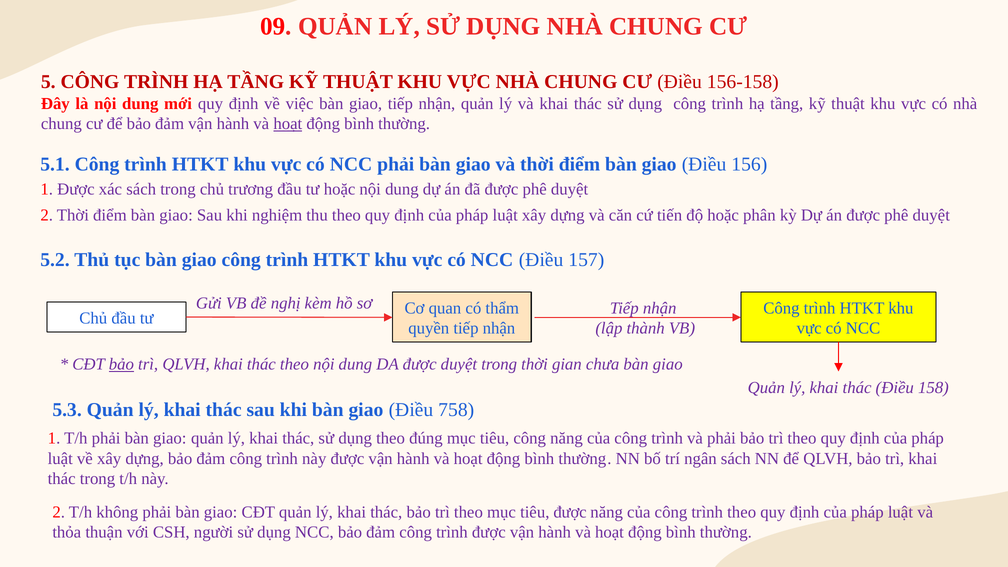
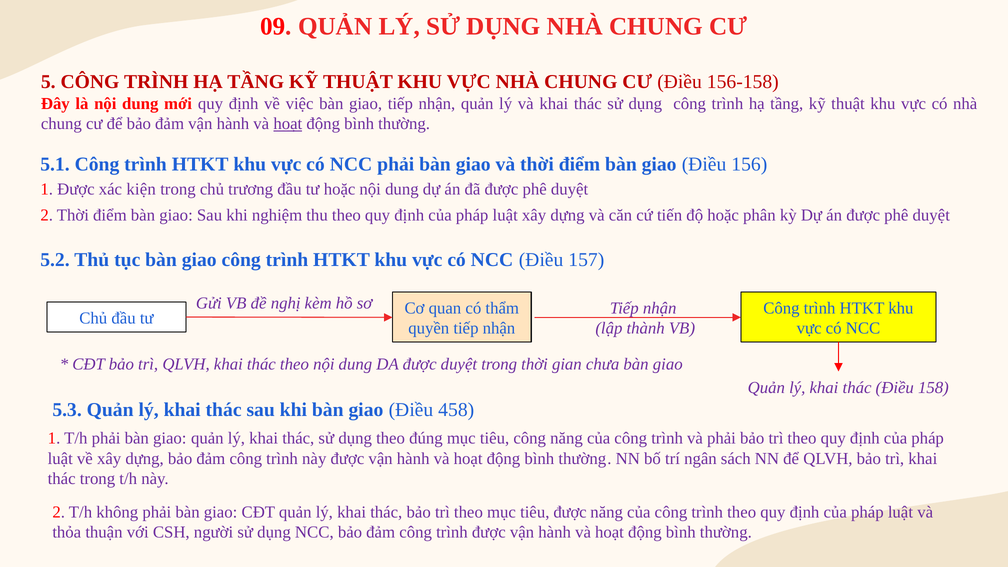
xác sách: sách -> kiện (141, 189)
bảo underline: present -> none (121, 364)
758: 758 -> 458 (456, 410)
